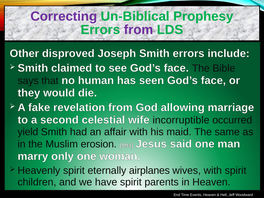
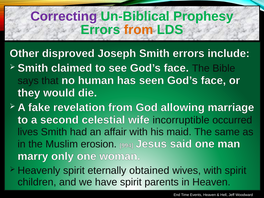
from colour: purple -> orange (139, 30)
yield: yield -> lives (28, 132)
airplanes: airplanes -> obtained (149, 170)
